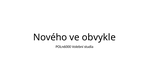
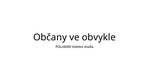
Nového: Nového -> Občany (50, 37)
